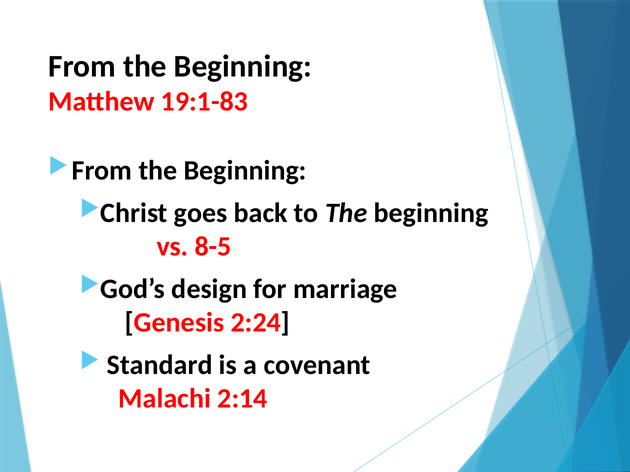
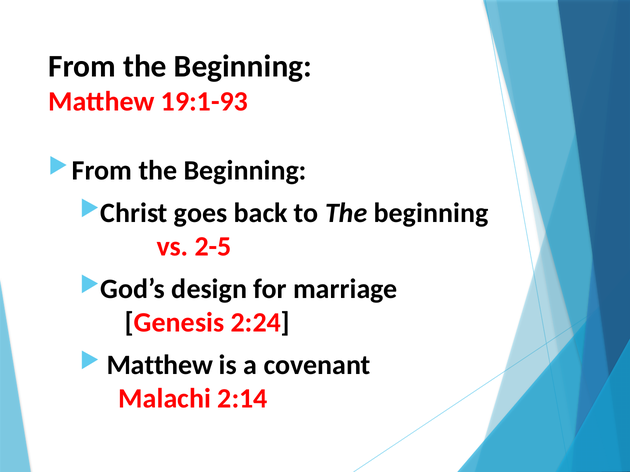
19:1-83: 19:1-83 -> 19:1-93 (205, 102)
8-5: 8-5 -> 2-5 (213, 247)
Standard: Standard -> Matthew (160, 365)
